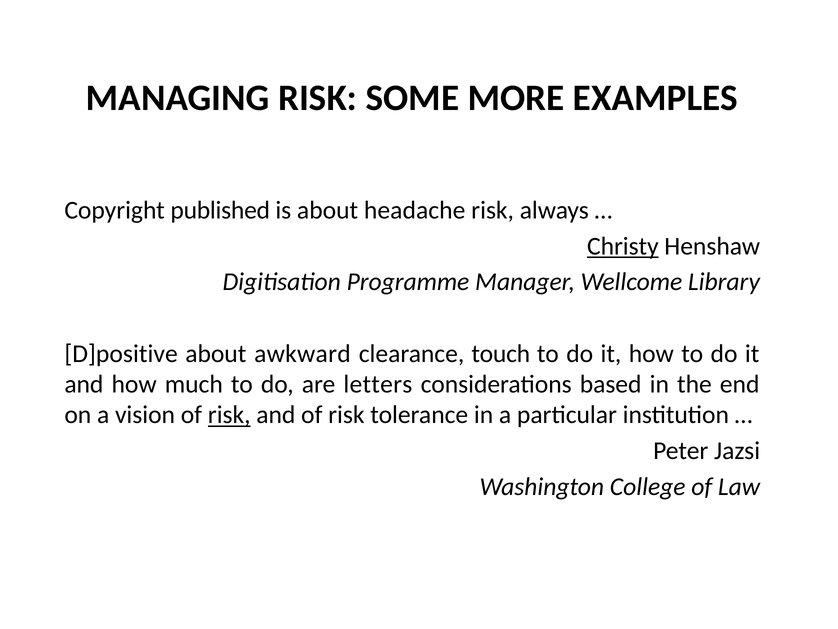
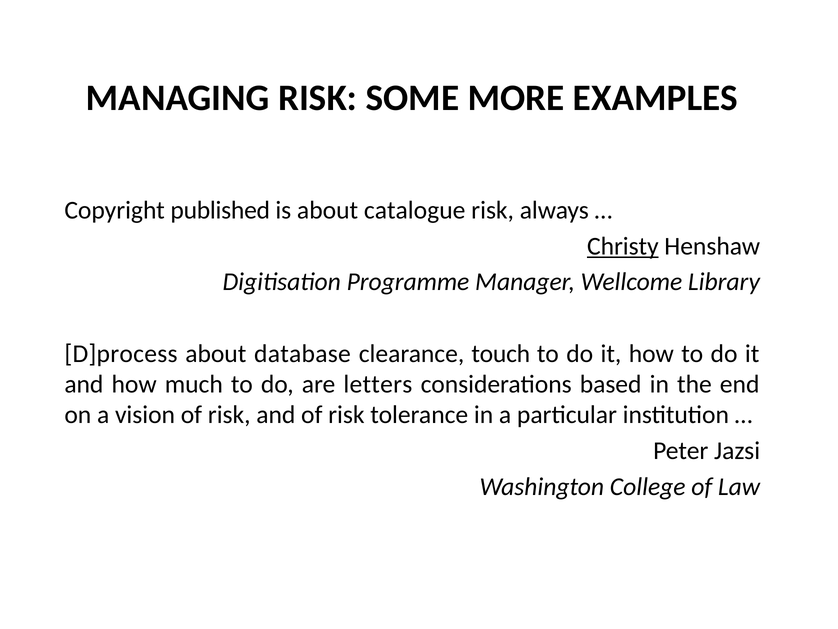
headache: headache -> catalogue (415, 210)
D]positive: D]positive -> D]process (121, 353)
awkward: awkward -> database (302, 353)
risk underline: present -> none (229, 415)
